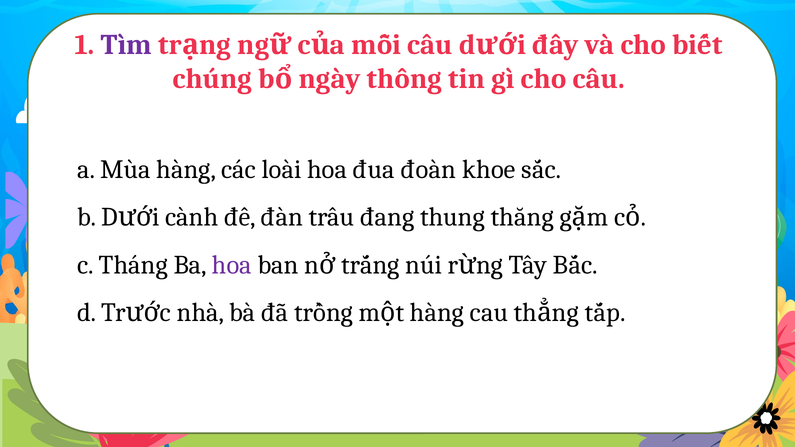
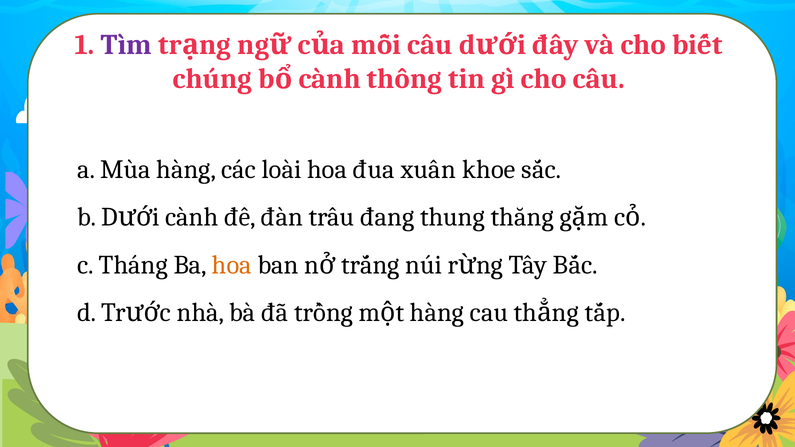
b ngày: ngày -> cành (330, 79)
đoàn: đoàn -> xuân (428, 169)
hoa colour: purple -> orange (232, 265)
